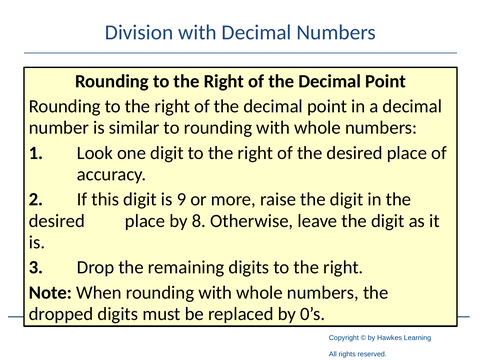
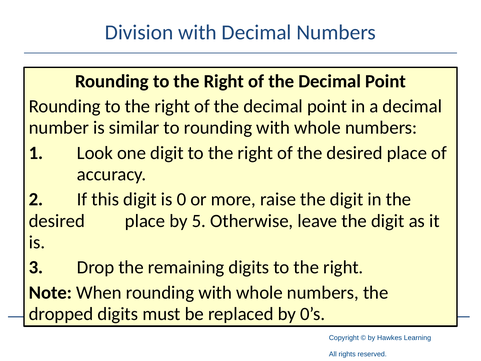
9: 9 -> 0 (181, 199)
8: 8 -> 5 (199, 221)
